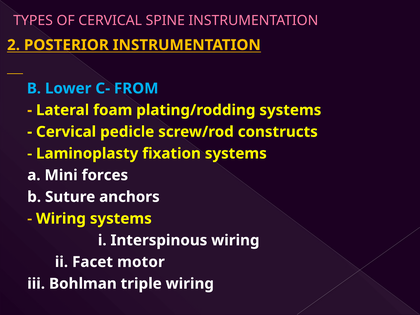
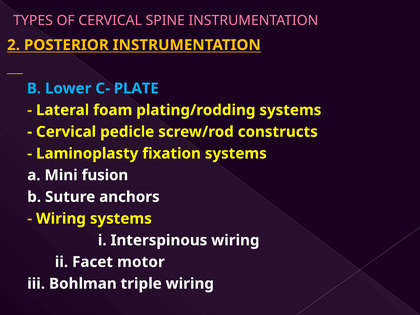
FROM: FROM -> PLATE (136, 88)
forces: forces -> fusion (105, 175)
